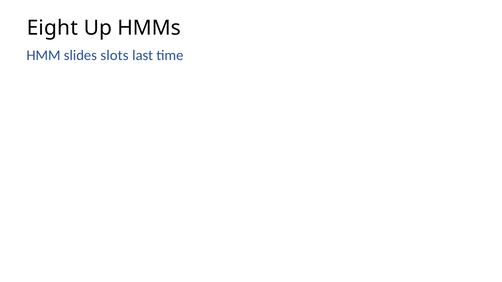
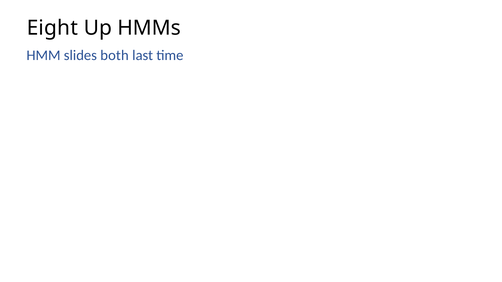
slots: slots -> both (114, 56)
